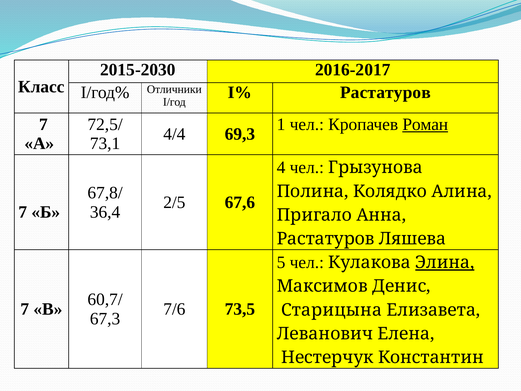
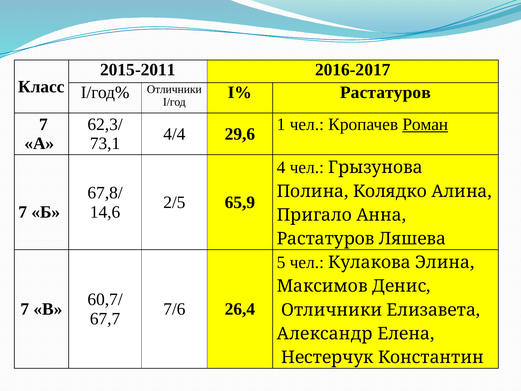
2015-2030: 2015-2030 -> 2015-2011 (138, 70)
72,5/: 72,5/ -> 62,3/ (105, 124)
69,3: 69,3 -> 29,6 (240, 134)
67,6: 67,6 -> 65,9 (240, 202)
36,4: 36,4 -> 14,6 (105, 212)
Элина underline: present -> none (445, 262)
73,5: 73,5 -> 26,4 (240, 309)
Старицына: Старицына -> Отличники (332, 310)
67,3: 67,3 -> 67,7 (105, 319)
Леванович: Леванович -> Александр (325, 333)
